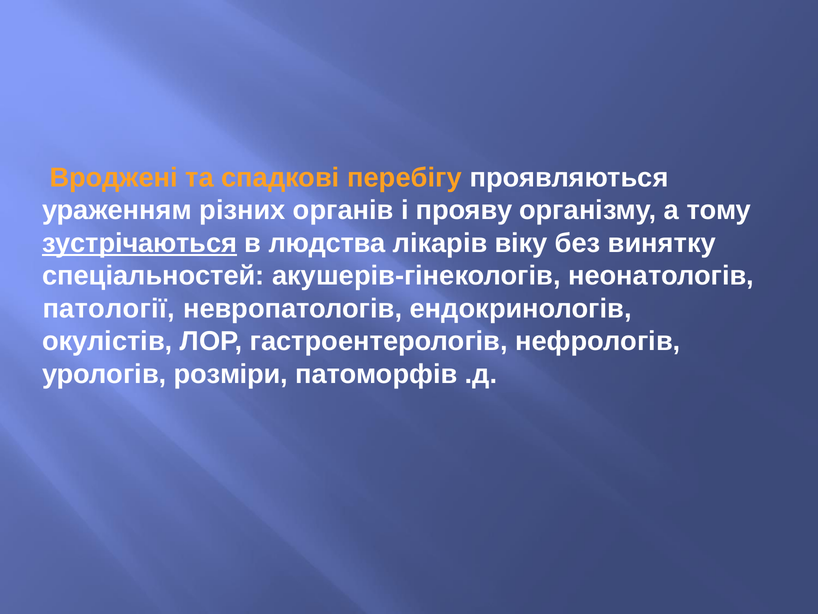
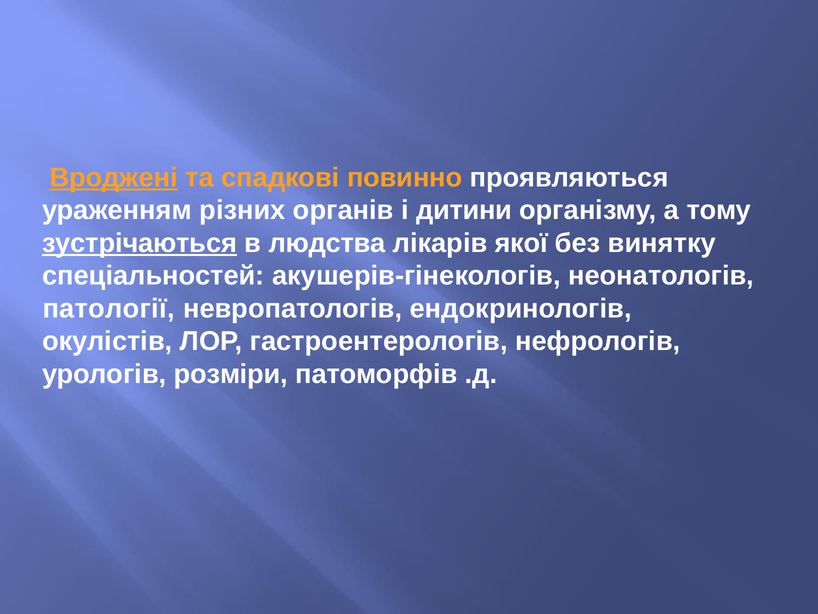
Вроджені underline: none -> present (114, 178)
перебігу: перебігу -> повинно (405, 178)
прояву: прояву -> дитини (464, 210)
віку: віку -> якої (521, 243)
